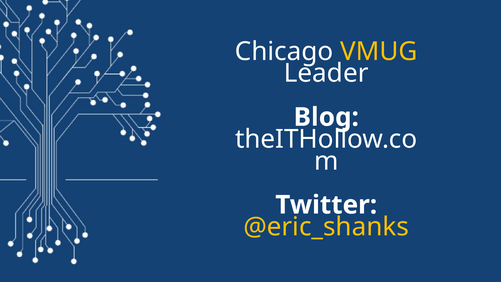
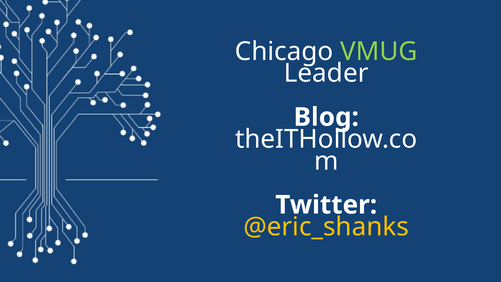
VMUG colour: yellow -> light green (379, 51)
